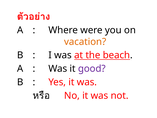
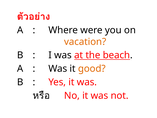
good colour: purple -> orange (92, 69)
